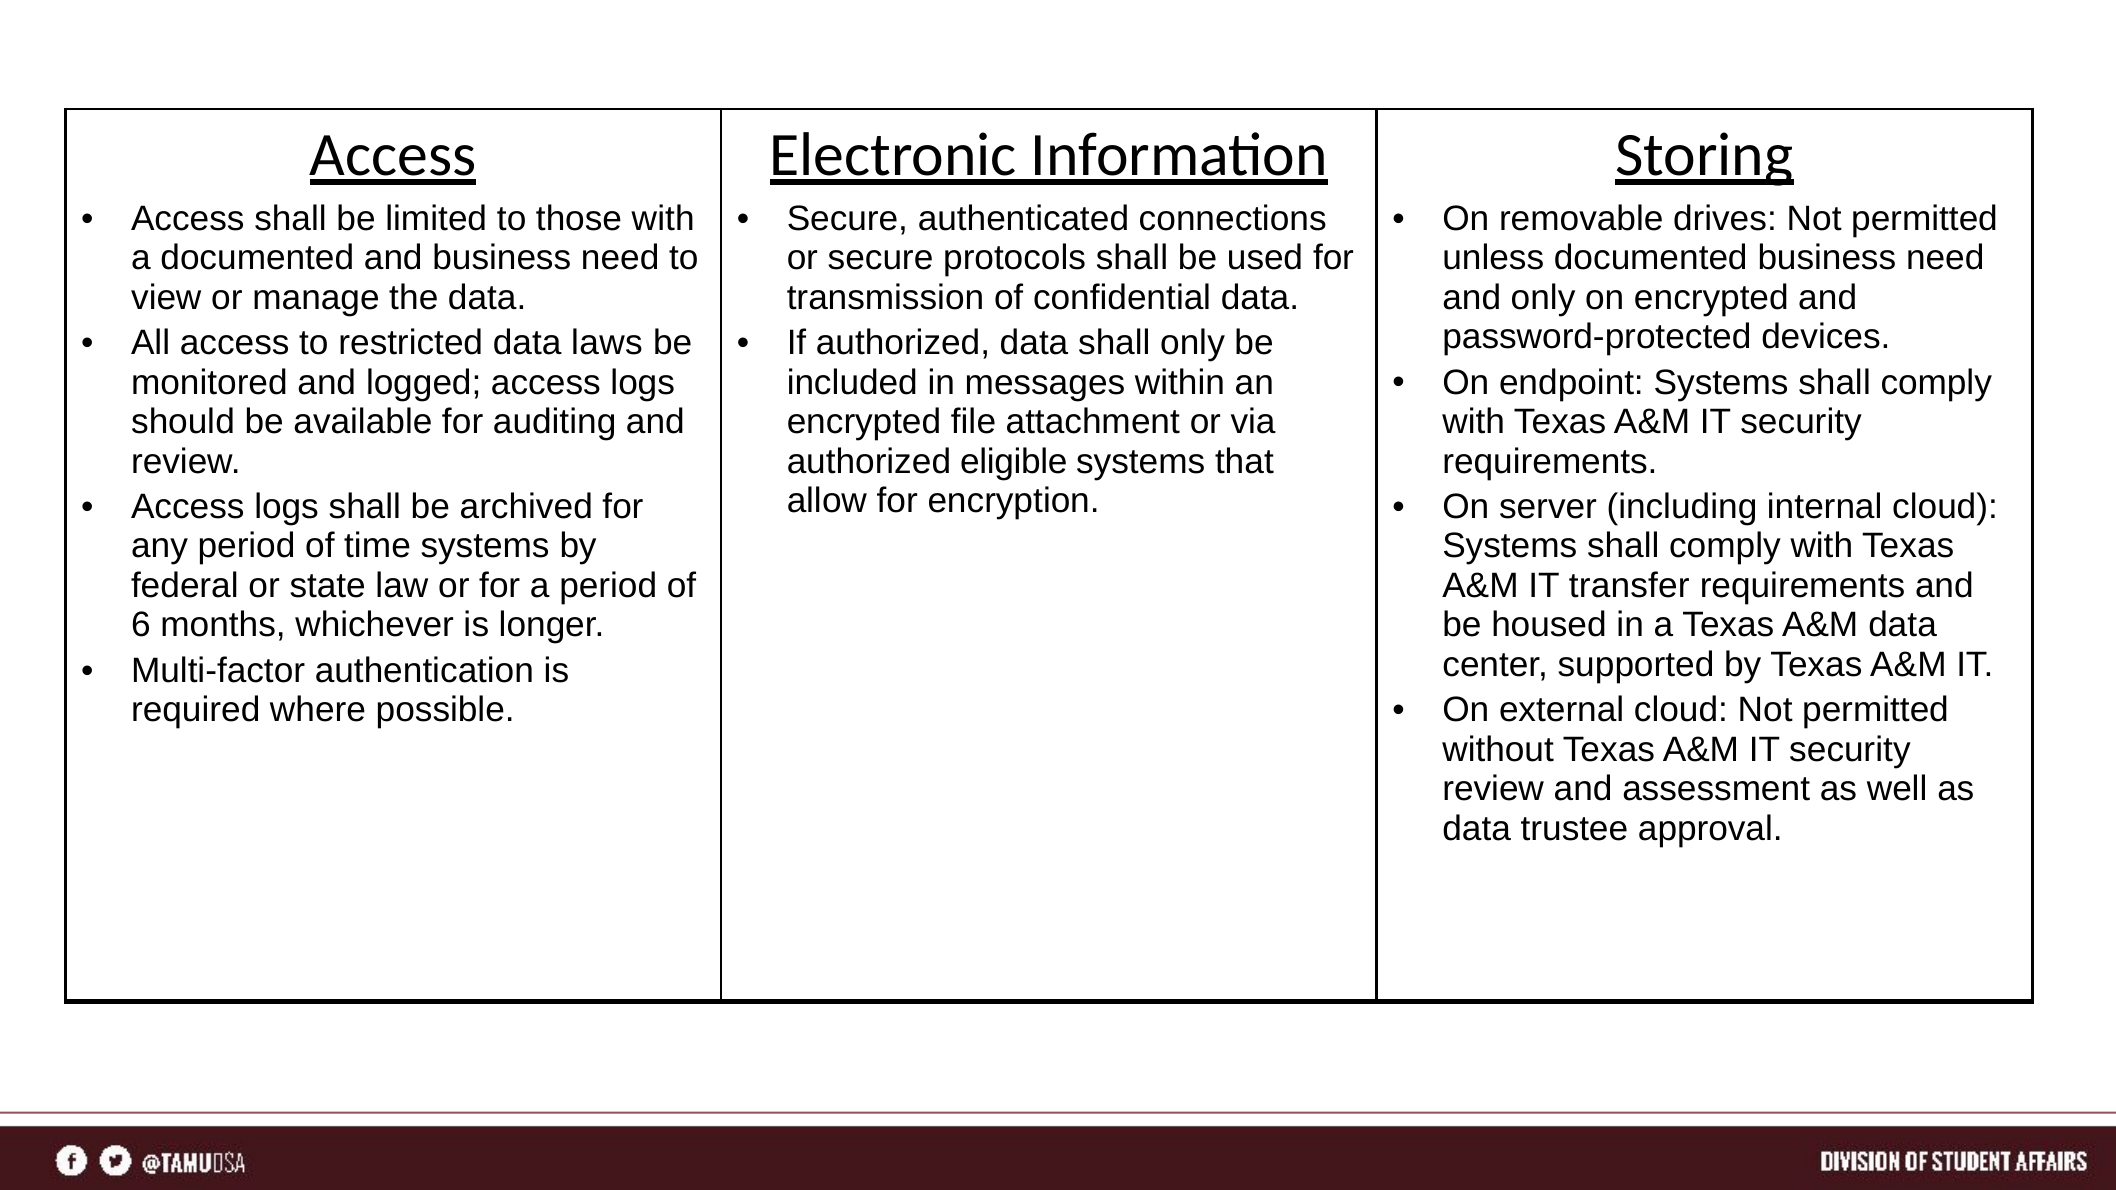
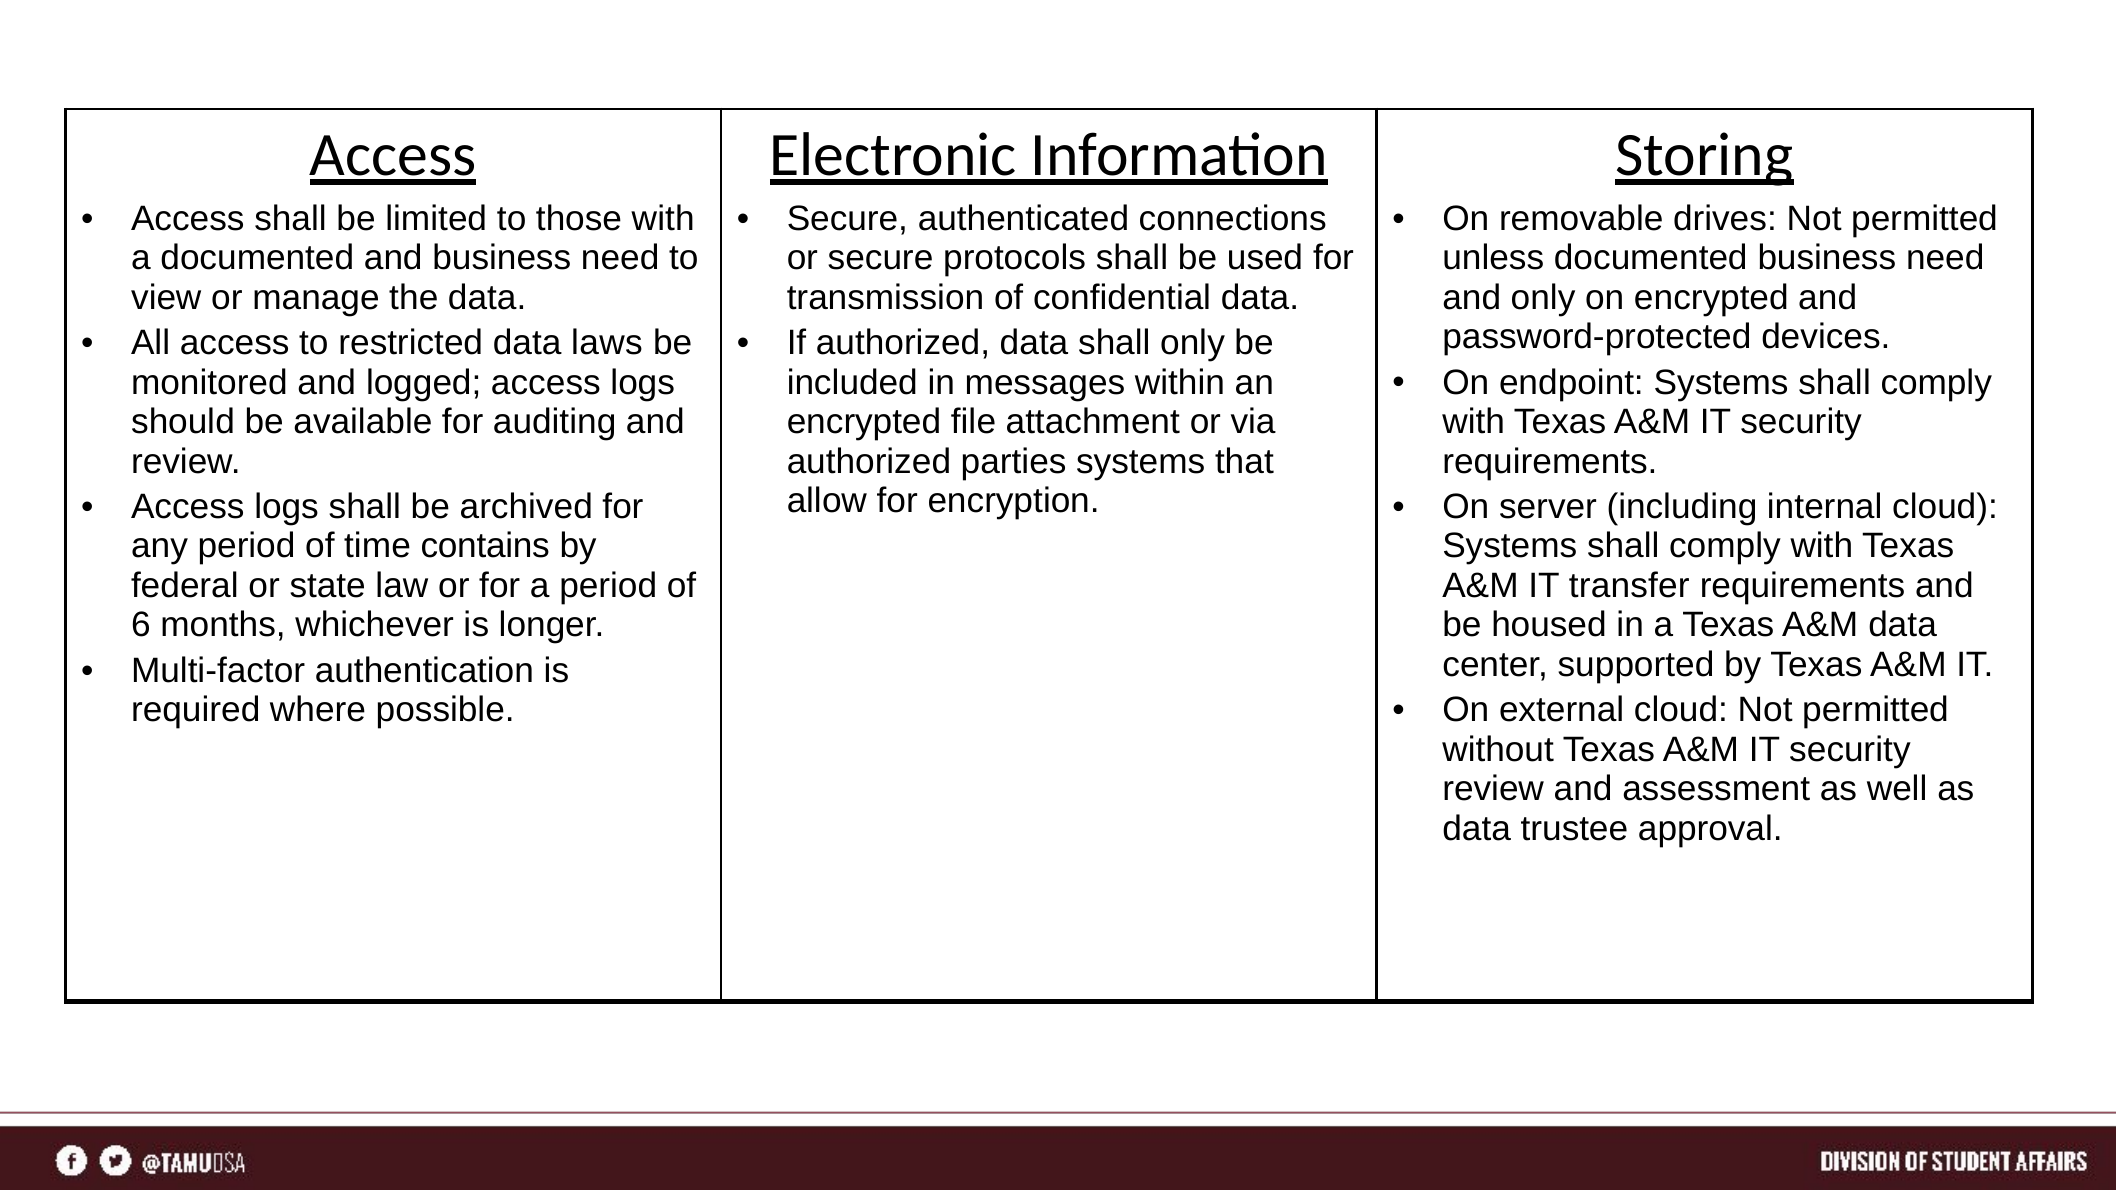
eligible: eligible -> parties (1014, 462)
time systems: systems -> contains (485, 546)
